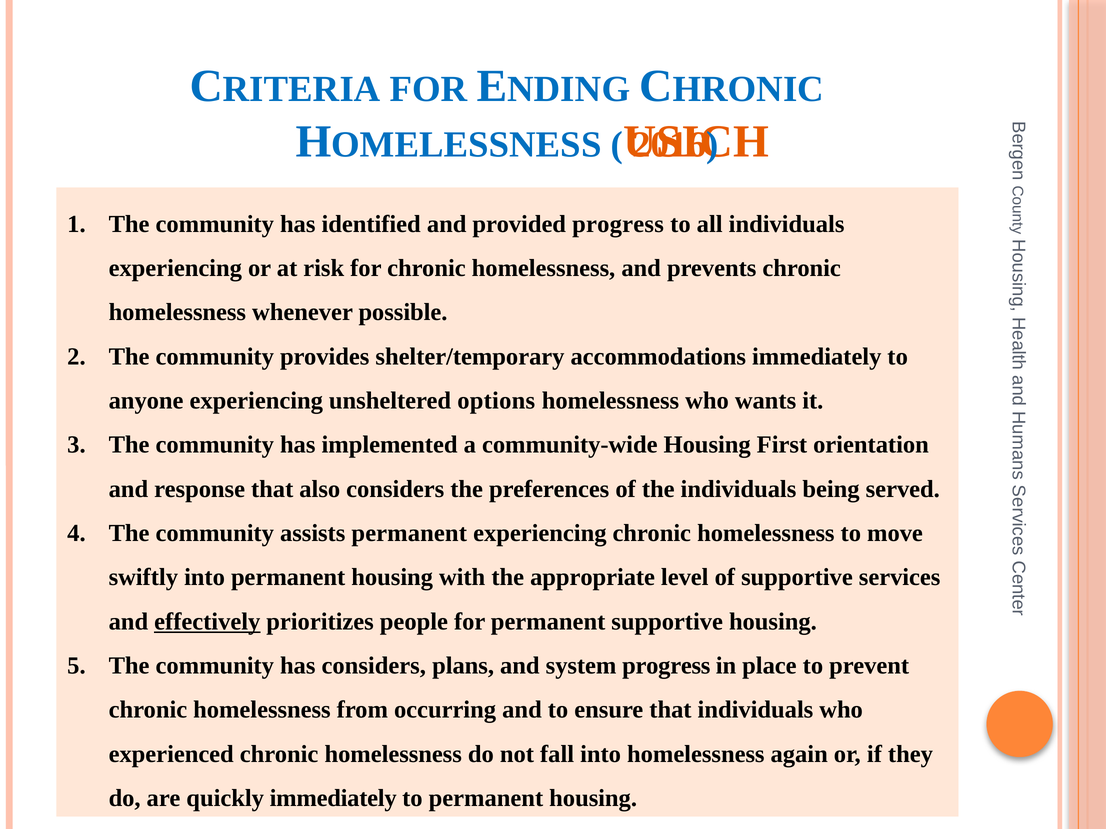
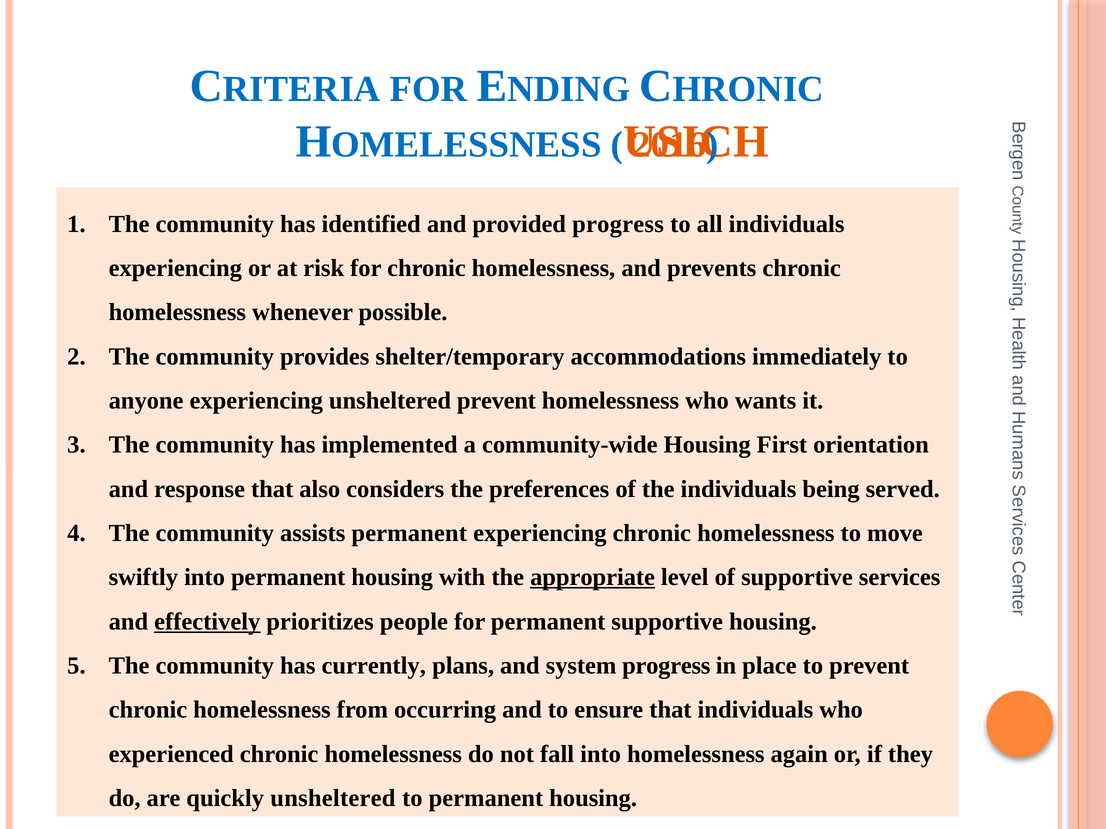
unsheltered options: options -> prevent (496, 401)
appropriate underline: none -> present (593, 578)
has considers: considers -> currently (374, 666)
quickly immediately: immediately -> unsheltered (333, 799)
